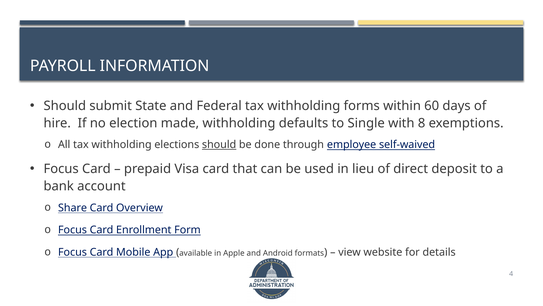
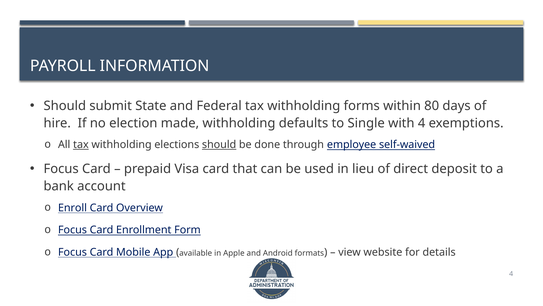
60: 60 -> 80 (432, 106)
with 8: 8 -> 4 (422, 123)
tax underline: none -> present (81, 144)
Share: Share -> Enroll (72, 208)
